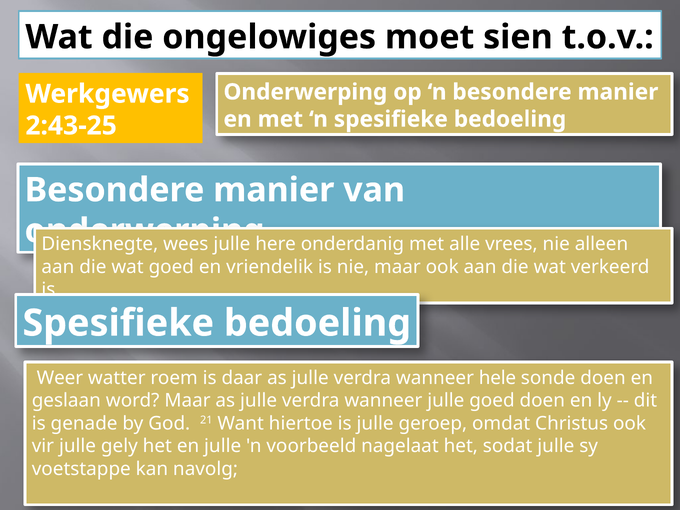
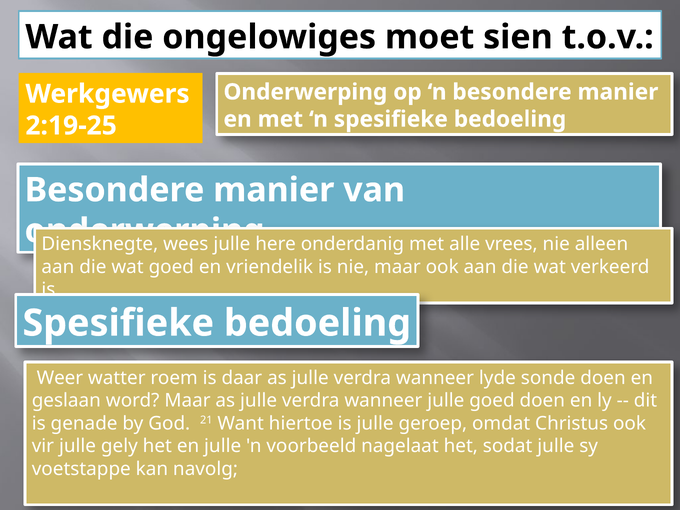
2:43-25: 2:43-25 -> 2:19-25 (71, 126)
hele: hele -> lyde (497, 378)
